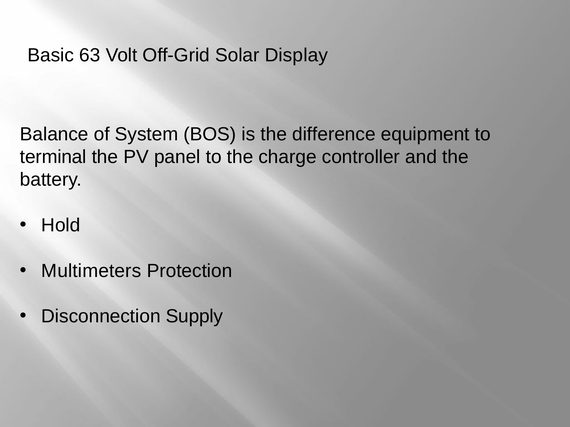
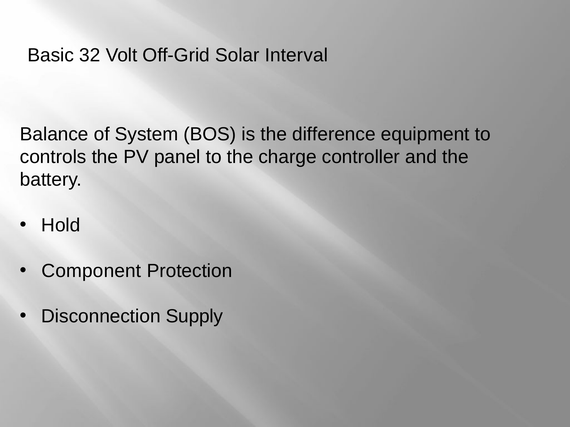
63: 63 -> 32 (90, 55)
Display: Display -> Interval (296, 55)
terminal: terminal -> controls (53, 157)
Multimeters: Multimeters -> Component (91, 271)
